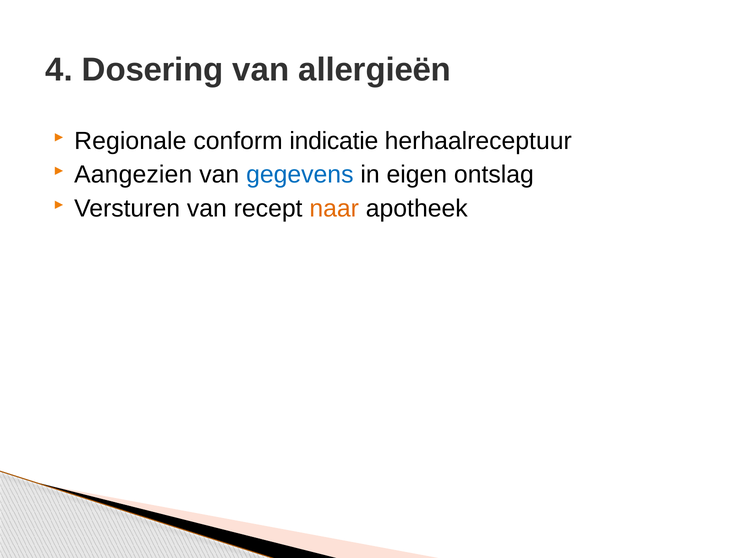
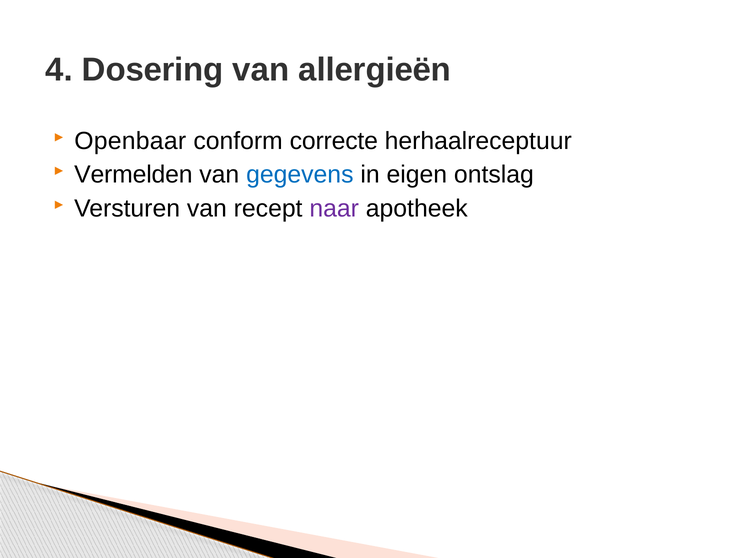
Regionale: Regionale -> Openbaar (130, 141)
indicatie: indicatie -> correcte (334, 141)
Aangezien: Aangezien -> Vermelden (133, 174)
naar colour: orange -> purple (334, 208)
